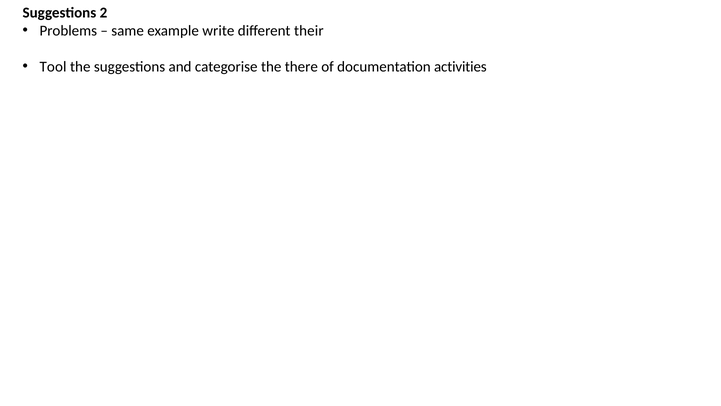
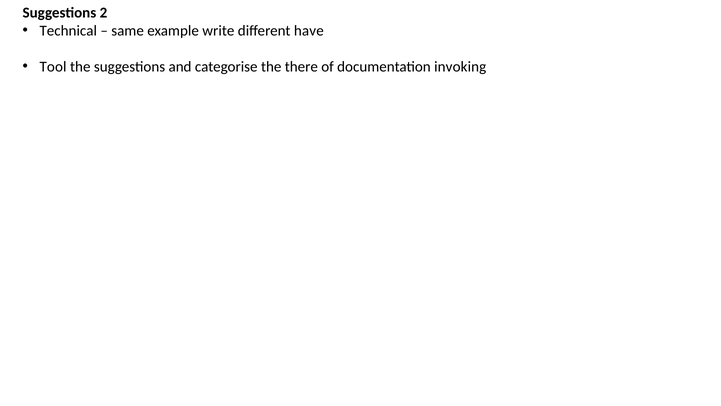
Problems: Problems -> Technical (68, 31)
their: their -> have (309, 31)
activities: activities -> invoking (460, 67)
